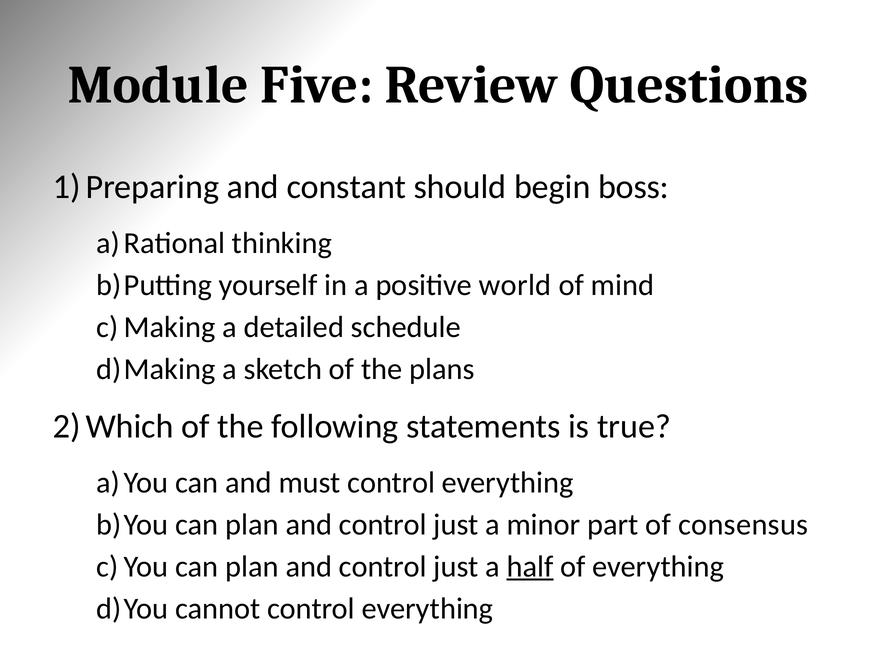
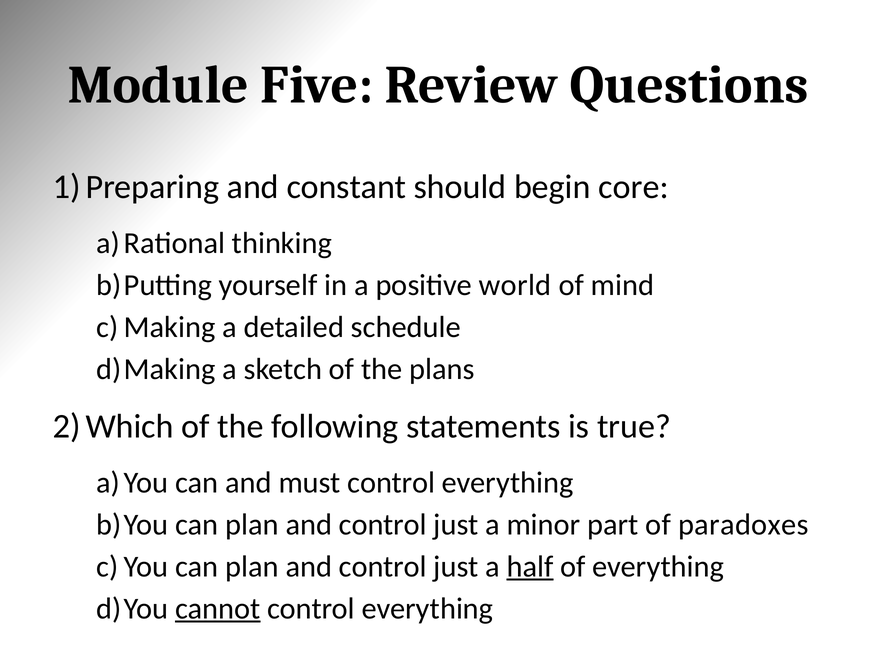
boss: boss -> core (633, 187)
consensus: consensus -> paradoxes (743, 524)
cannot underline: none -> present (218, 608)
